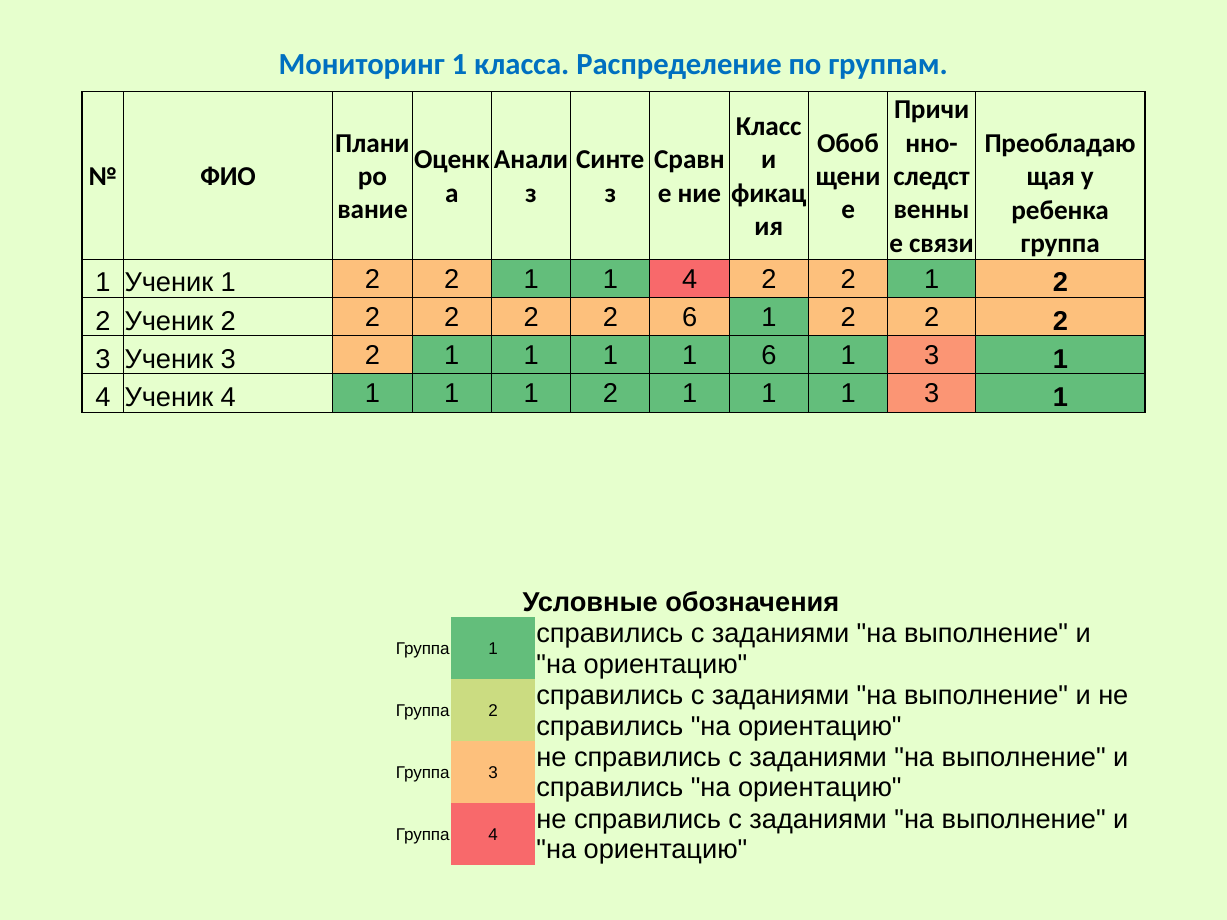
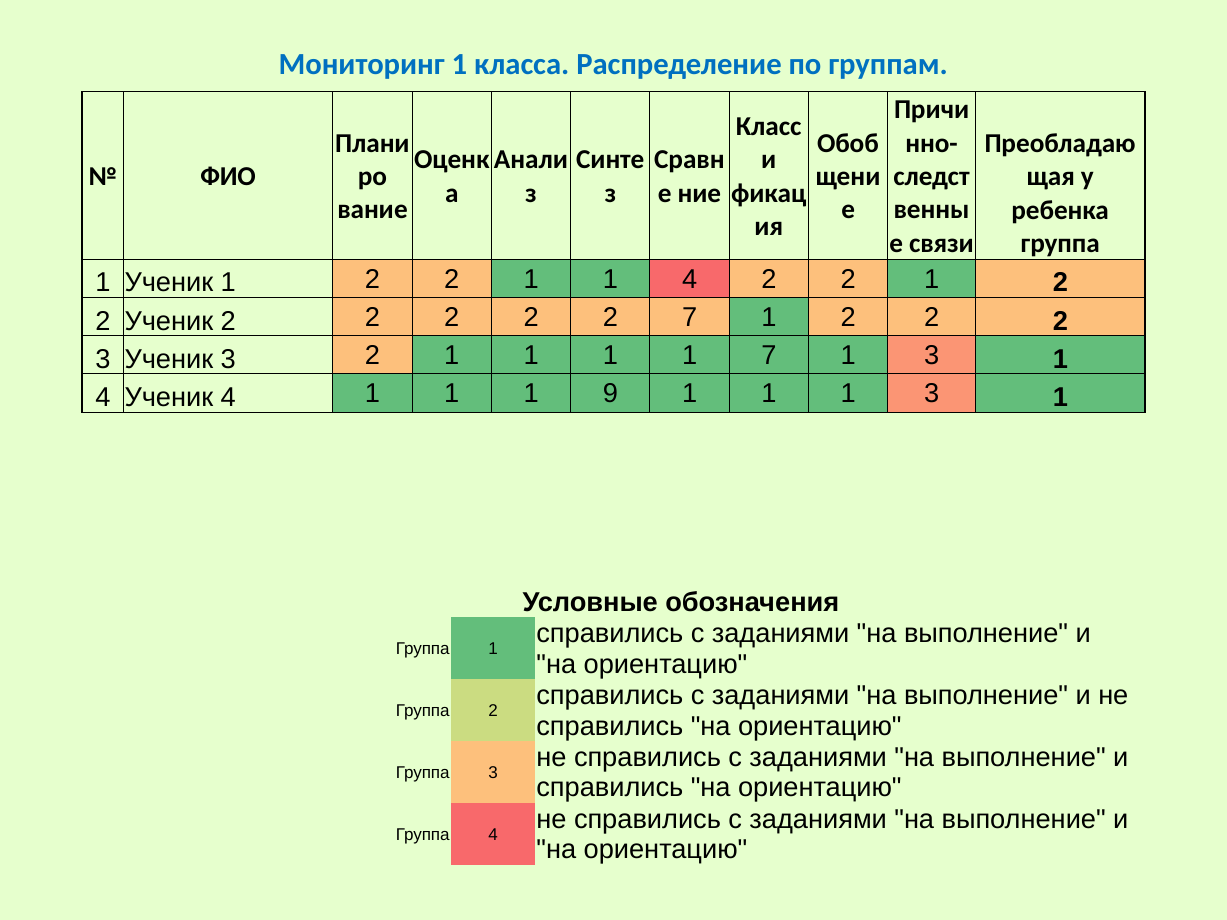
2 6: 6 -> 7 (690, 318)
1 6: 6 -> 7 (769, 356)
1 1 2: 2 -> 9 (610, 394)
